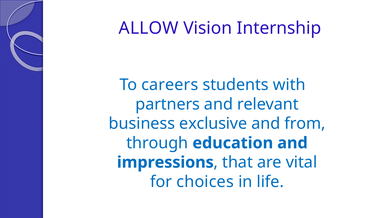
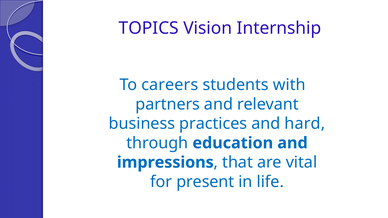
ALLOW: ALLOW -> TOPICS (149, 28)
exclusive: exclusive -> practices (213, 124)
from: from -> hard (305, 124)
choices: choices -> present (205, 182)
